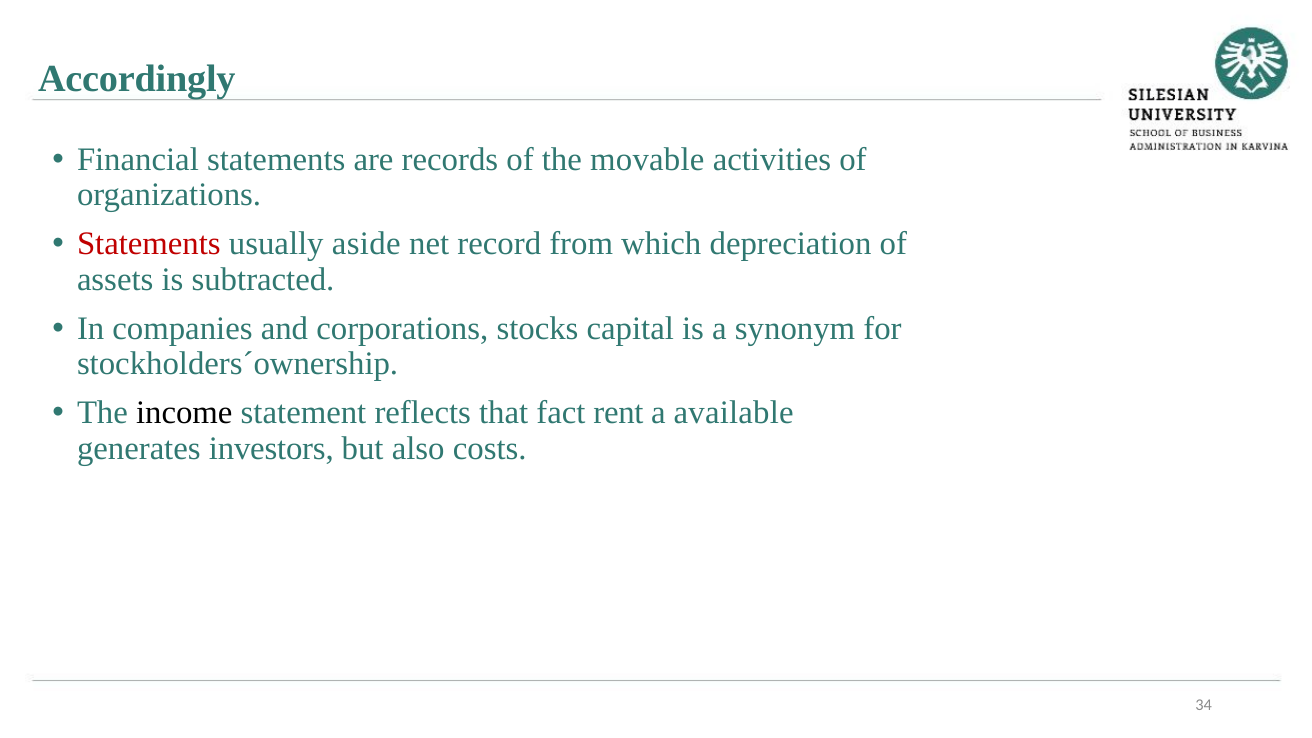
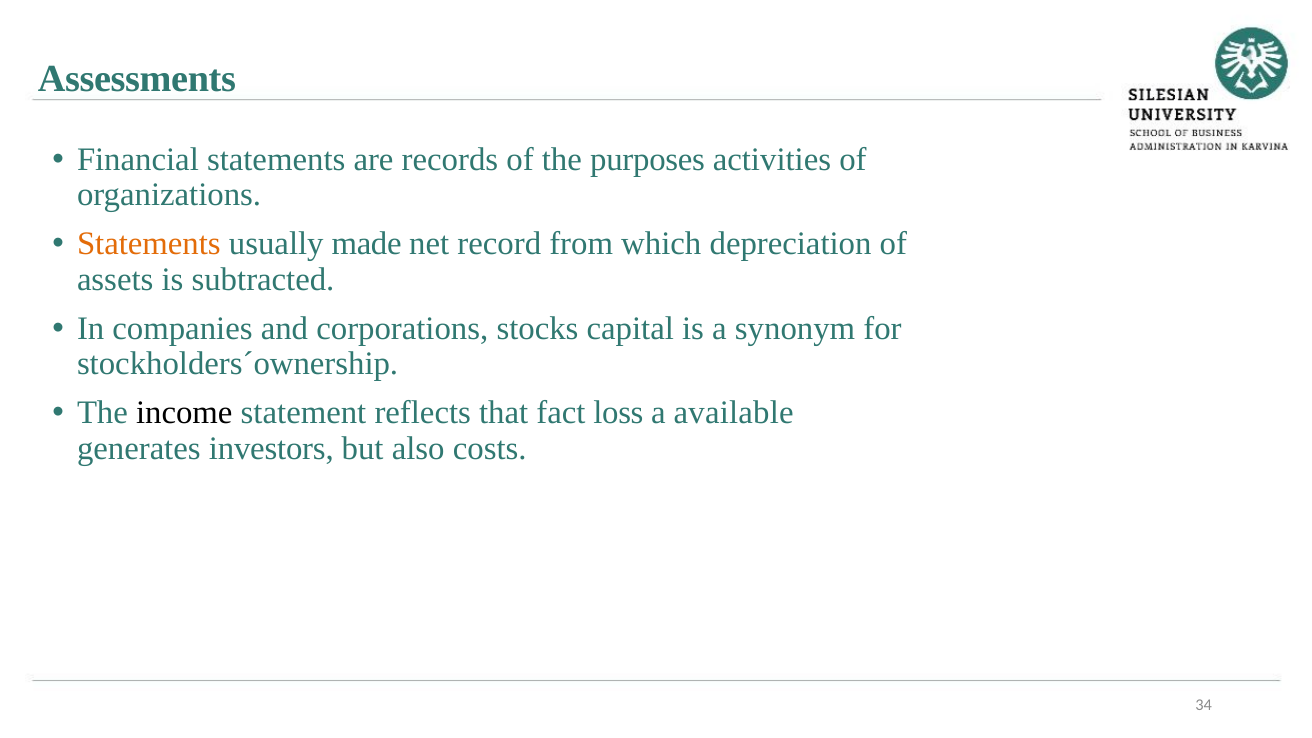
Accordingly: Accordingly -> Assessments (137, 79)
movable: movable -> purposes (648, 160)
Statements colour: red -> orange (149, 244)
aside: aside -> made (367, 244)
rent: rent -> loss (618, 413)
